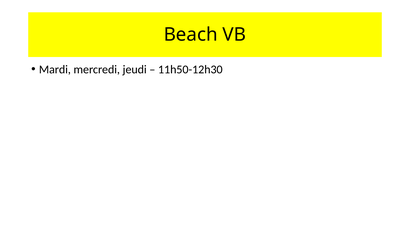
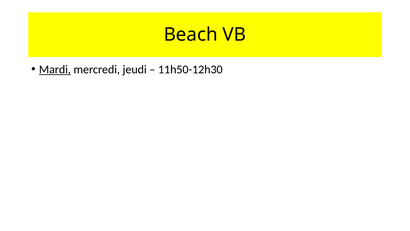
Mardi underline: none -> present (55, 69)
